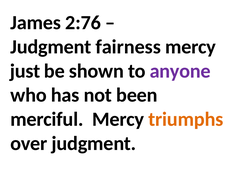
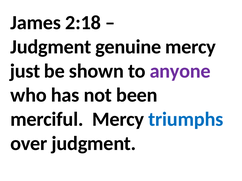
2:76: 2:76 -> 2:18 (83, 23)
fairness: fairness -> genuine (128, 47)
triumphs colour: orange -> blue (186, 120)
